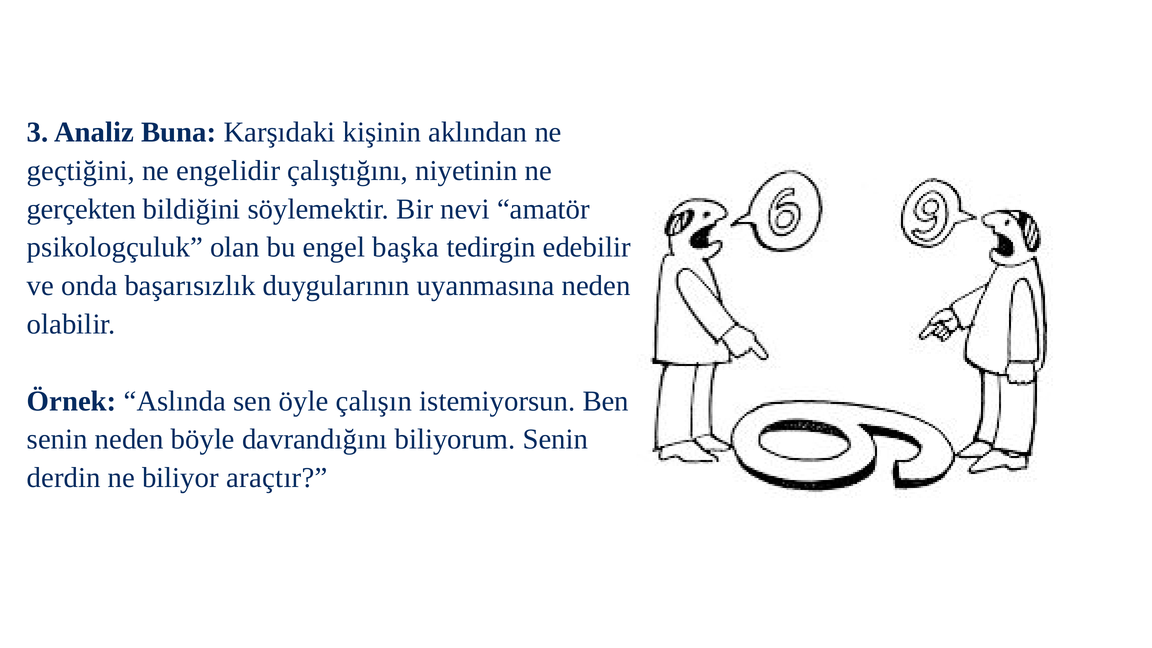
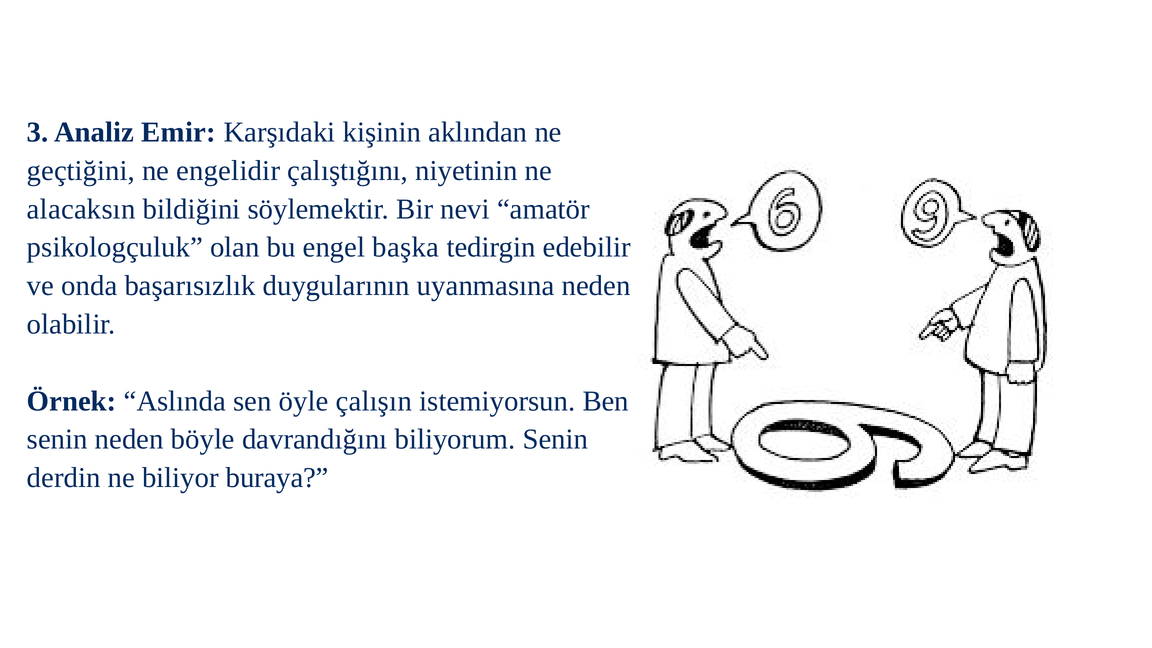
Buna: Buna -> Emir (179, 132)
gerçekten: gerçekten -> alacaksın (81, 209)
araçtır: araçtır -> buraya (277, 478)
